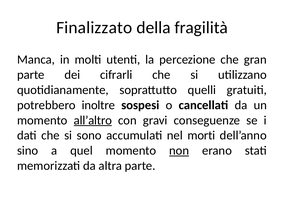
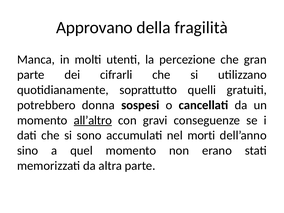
Finalizzato: Finalizzato -> Approvano (94, 27)
inoltre: inoltre -> donna (98, 105)
non underline: present -> none (179, 151)
